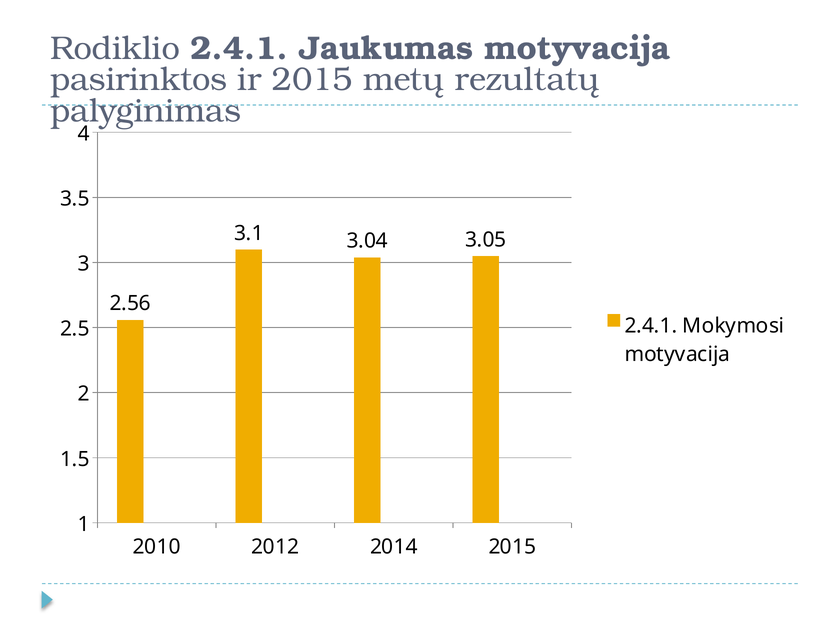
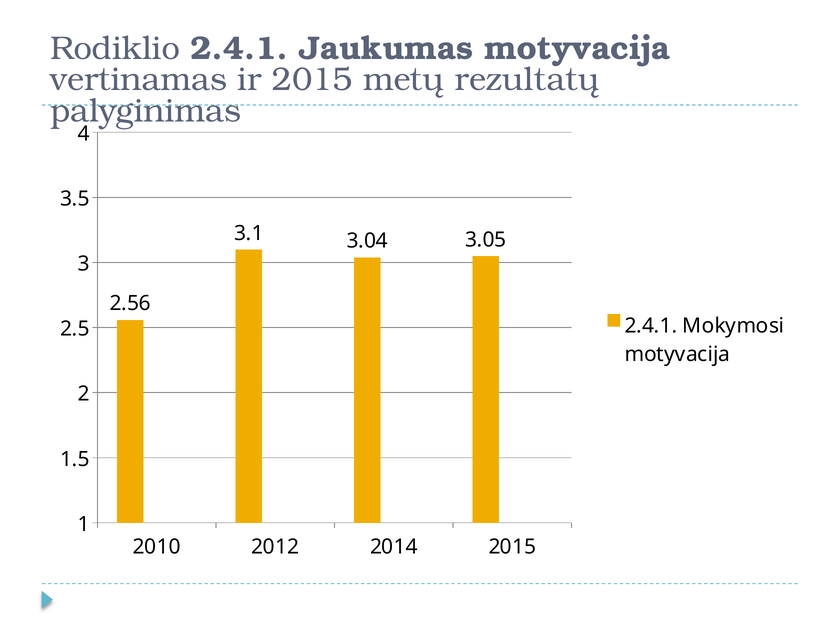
pasirinktos: pasirinktos -> vertinamas (139, 80)
